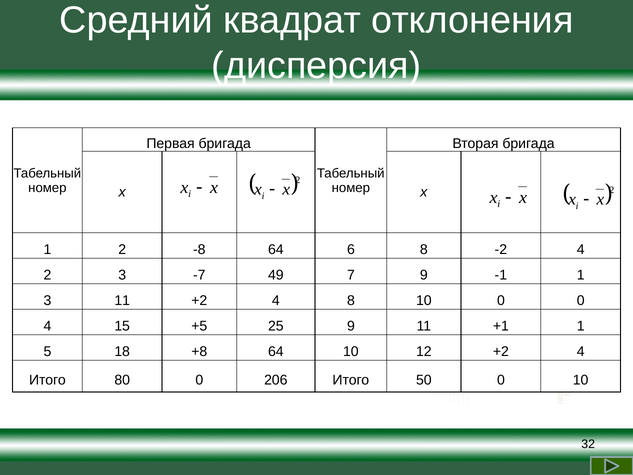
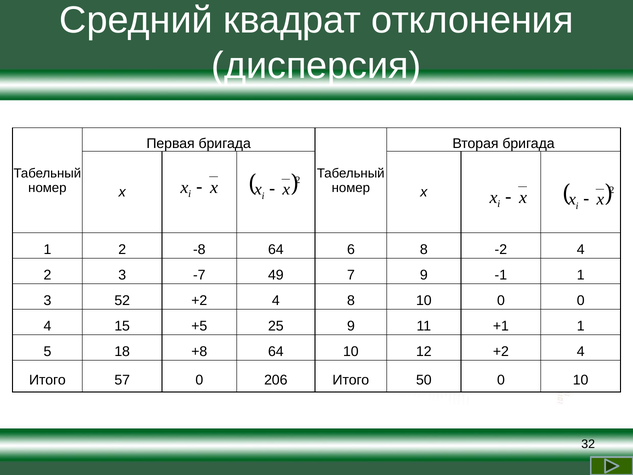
3 11: 11 -> 52 (122, 300)
80: 80 -> 57 (122, 380)
